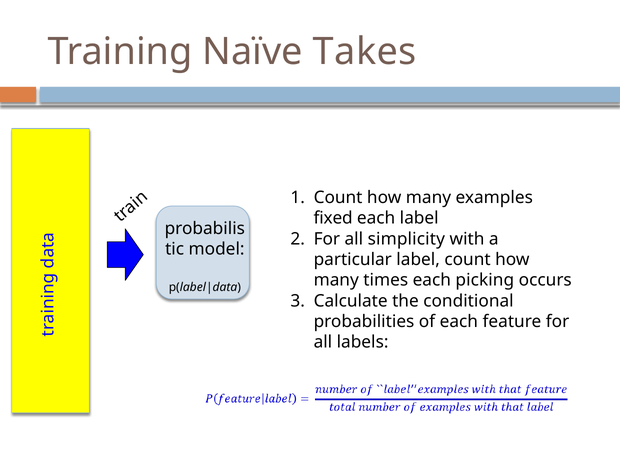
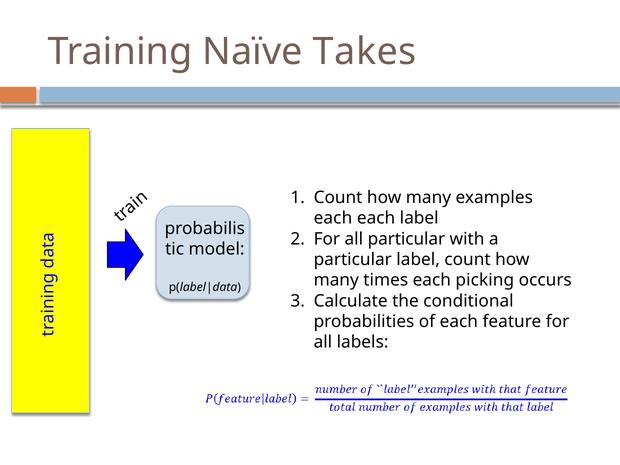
fixed: fixed -> each (333, 218)
all simplicity: simplicity -> particular (406, 239)
